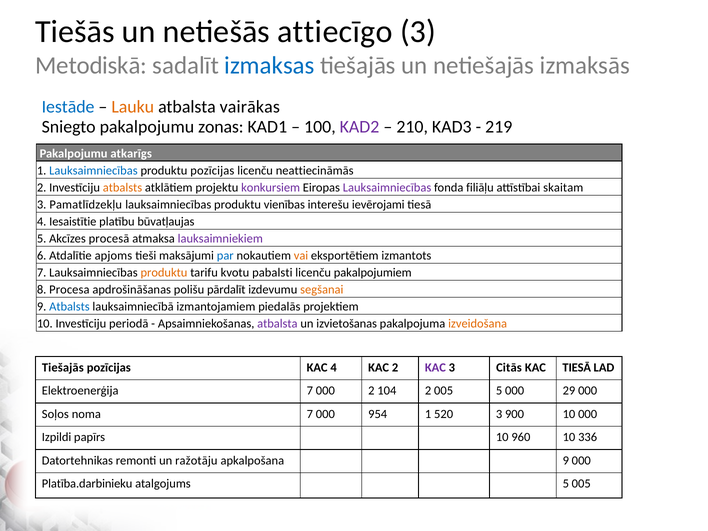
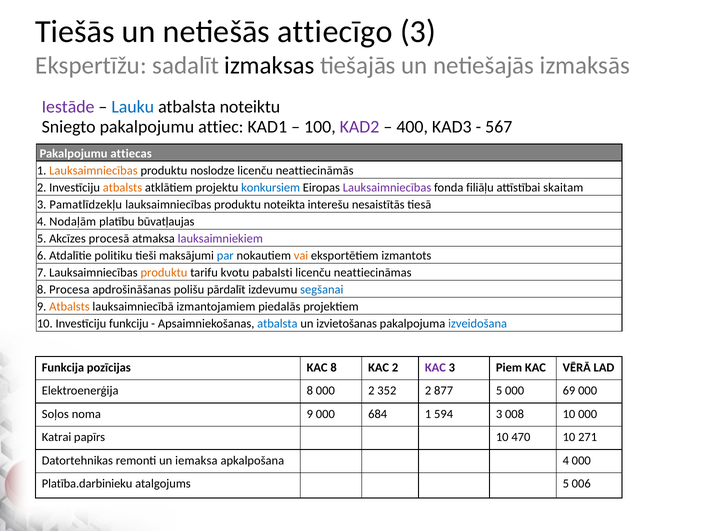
Metodiskā: Metodiskā -> Ekspertīžu (91, 66)
izmaksas colour: blue -> black (269, 66)
Iestāde colour: blue -> purple (68, 107)
Lauku colour: orange -> blue (133, 107)
vairākas: vairākas -> noteiktu (250, 107)
zonas: zonas -> attiec (221, 127)
210: 210 -> 400 (412, 127)
219: 219 -> 567 (499, 127)
atkarīgs: atkarīgs -> attiecas (131, 154)
Lauksaimniecības colour: blue -> orange (93, 171)
produktu pozīcijas: pozīcijas -> noslodze (212, 171)
konkursiem colour: purple -> blue (271, 188)
vienības: vienības -> noteikta (284, 205)
ievērojami: ievērojami -> nesaistītās (378, 205)
Iesaistītie: Iesaistītie -> Nodaļām (73, 222)
apjoms: apjoms -> politiku (113, 256)
pakalpojumiem: pakalpojumiem -> neattiecināmas (373, 273)
segšanai colour: orange -> blue (322, 290)
Atbalsts colour: blue -> orange (69, 307)
periodā: periodā -> funkciju (129, 324)
atbalsta colour: purple -> blue (277, 324)
izveidošana colour: orange -> blue (478, 324)
Tiešajās: Tiešajās -> Funkcija (63, 367)
KAC 4: 4 -> 8 (334, 367)
Citās: Citās -> Piem (509, 367)
KAC TIESĀ: TIESĀ -> VĒRĀ (577, 367)
Elektroenerģija 7: 7 -> 8 (310, 391)
104: 104 -> 352 (387, 391)
2 005: 005 -> 877 (444, 391)
29: 29 -> 69 (569, 391)
noma 7: 7 -> 9 (310, 414)
954: 954 -> 684 (378, 414)
520: 520 -> 594 (444, 414)
900: 900 -> 008 (515, 414)
Izpildi: Izpildi -> Katrai (57, 437)
960: 960 -> 470 (521, 437)
336: 336 -> 271 (588, 437)
ražotāju: ražotāju -> iemaksa (196, 460)
apkalpošana 9: 9 -> 4 (566, 460)
5 005: 005 -> 006 (581, 484)
